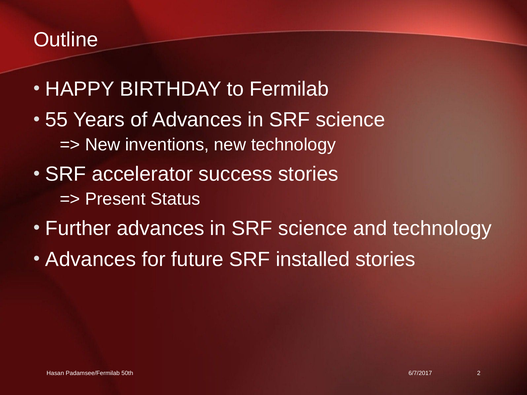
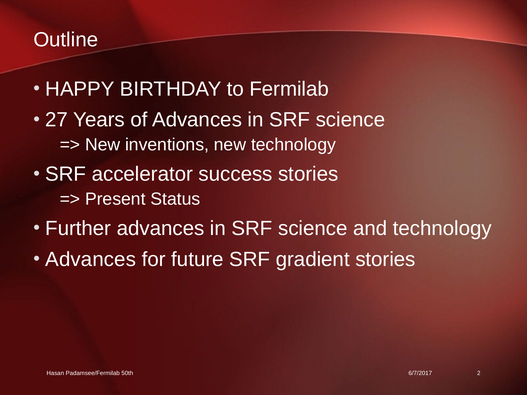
55: 55 -> 27 (57, 120)
installed: installed -> gradient (313, 259)
